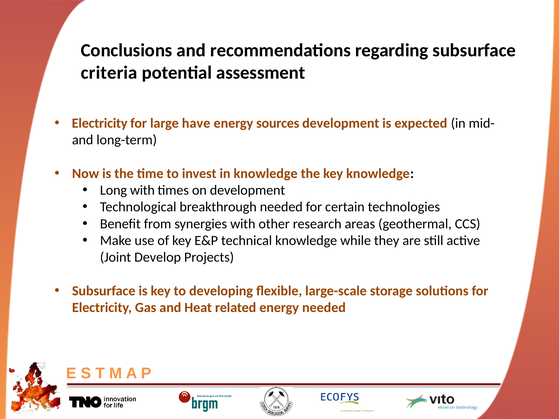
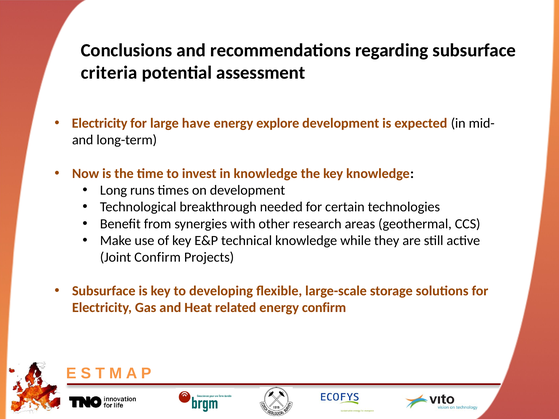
sources: sources -> explore (278, 123)
Long with: with -> runs (142, 190)
Joint Develop: Develop -> Confirm (158, 257)
energy needed: needed -> confirm (324, 308)
